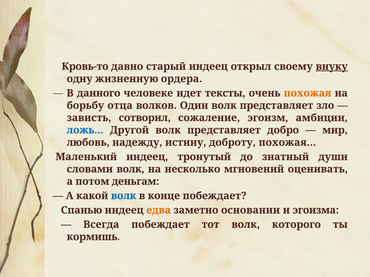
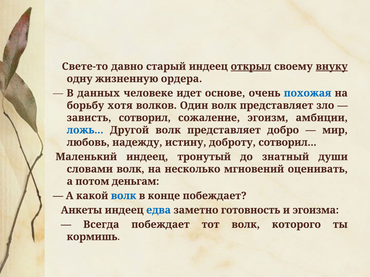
Кровь-то: Кровь-то -> Свете-то (85, 67)
открыл underline: none -> present (251, 67)
данного: данного -> данных (99, 93)
тексты: тексты -> основе (225, 93)
похожая colour: orange -> blue (308, 93)
отца: отца -> хотя (120, 106)
доброту похожая: похожая -> сотворил (287, 143)
Спанью: Спанью -> Анкеты (81, 210)
едва colour: orange -> blue (159, 210)
основании: основании -> готовность (251, 210)
